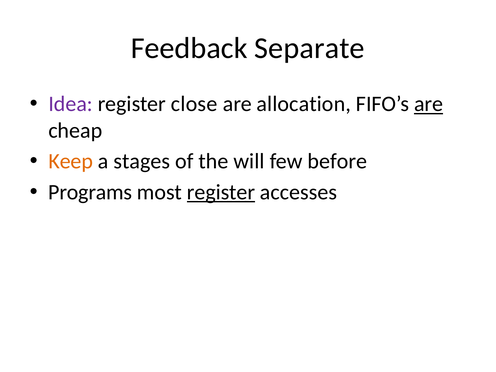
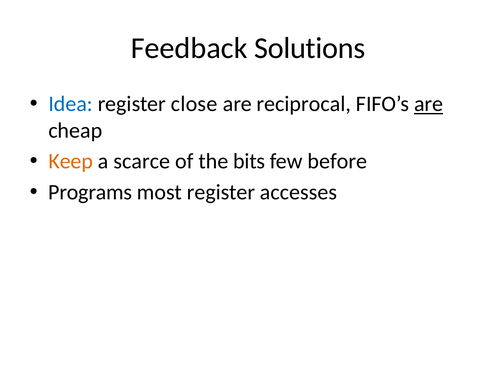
Separate: Separate -> Solutions (310, 48)
Idea colour: purple -> blue (71, 104)
allocation: allocation -> reciprocal (304, 104)
stages: stages -> scarce (142, 161)
will: will -> bits (249, 161)
register underline: present -> none (221, 192)
